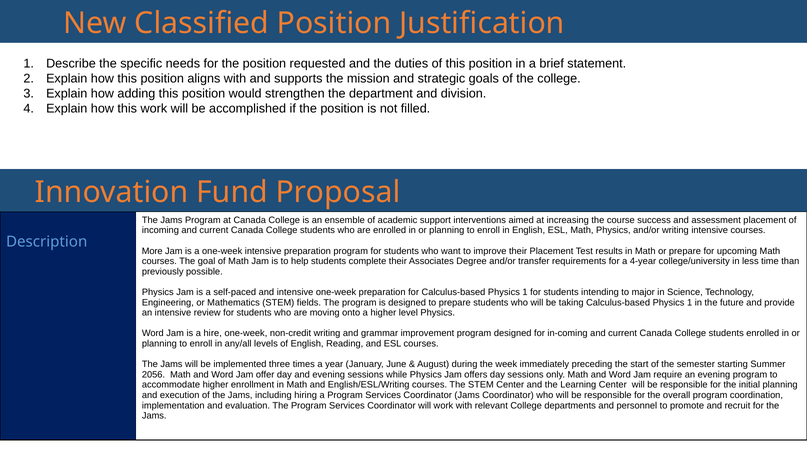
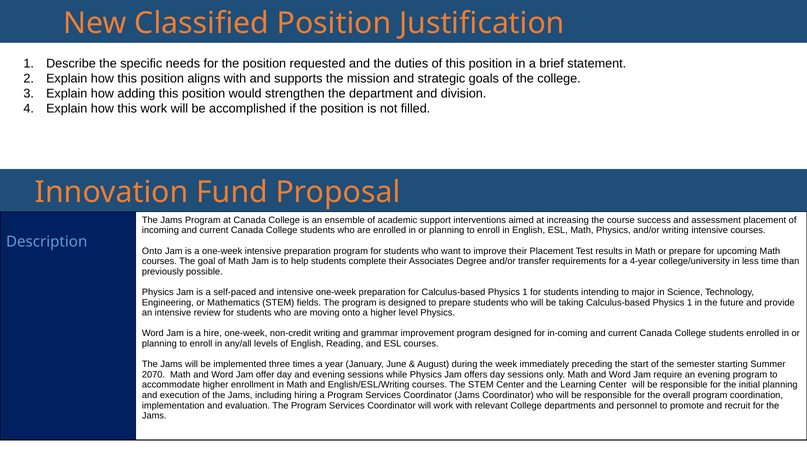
More: More -> Onto (152, 251)
2056: 2056 -> 2070 (153, 375)
